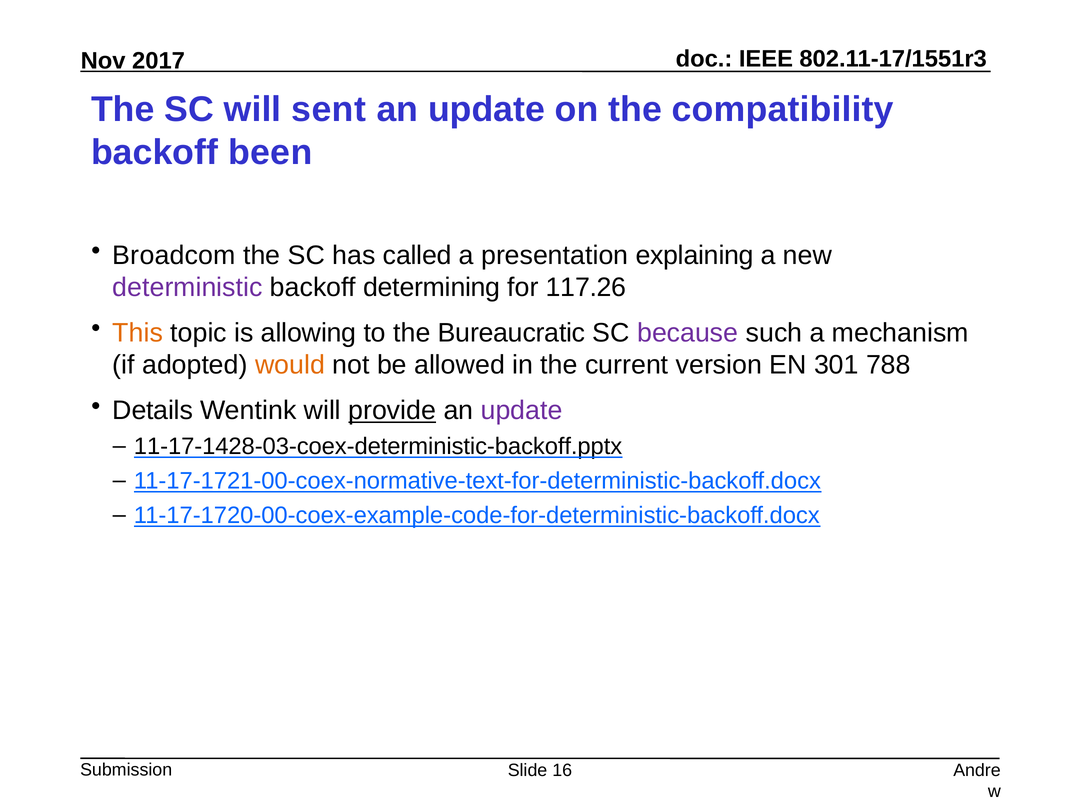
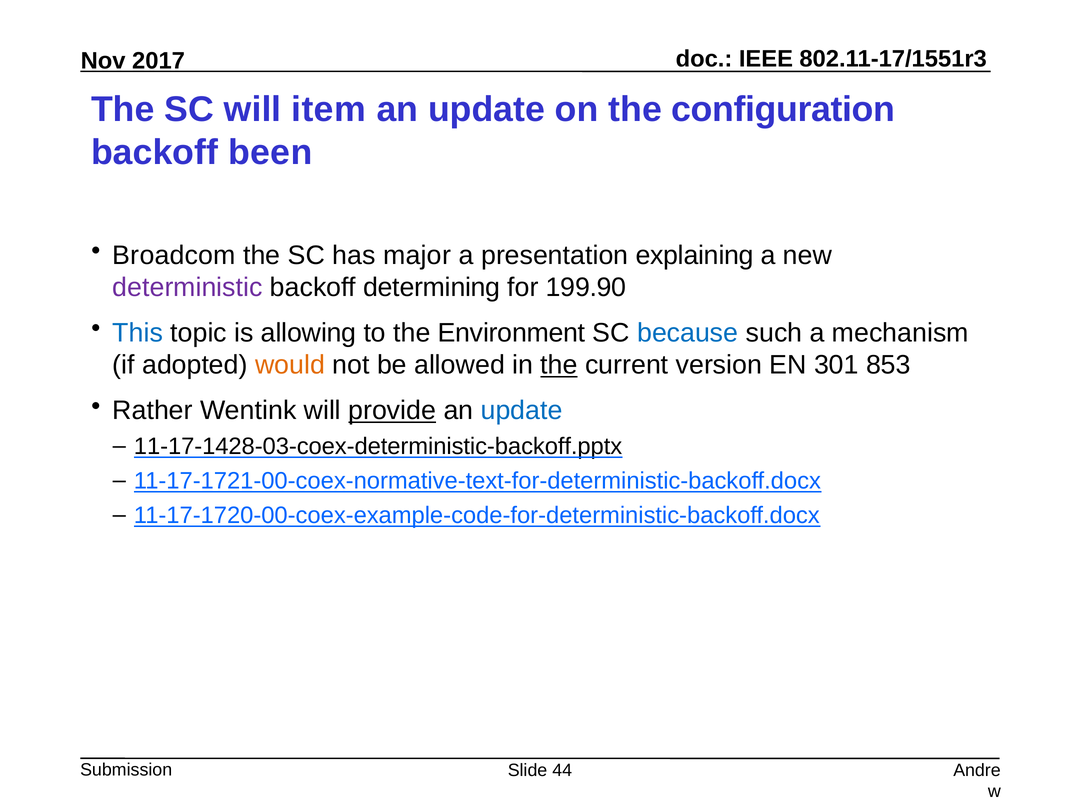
sent: sent -> item (329, 110)
compatibility: compatibility -> configuration (783, 110)
called: called -> major (417, 255)
117.26: 117.26 -> 199.90 (586, 288)
This colour: orange -> blue (138, 333)
Bureaucratic: Bureaucratic -> Environment (512, 333)
because colour: purple -> blue (688, 333)
the underline: none -> present (559, 365)
788: 788 -> 853 (888, 365)
Details: Details -> Rather (153, 411)
update colour: purple -> blue (522, 411)
16: 16 -> 44 (562, 770)
